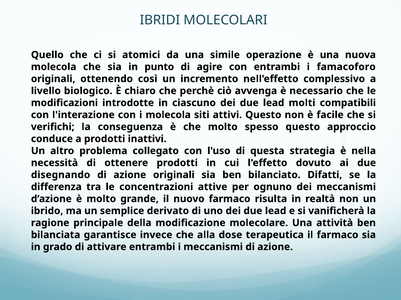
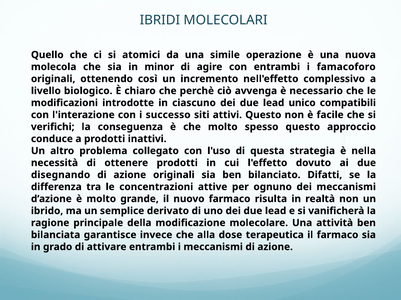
punto: punto -> minor (159, 67)
molti: molti -> unico (302, 103)
i molecola: molecola -> successo (168, 115)
